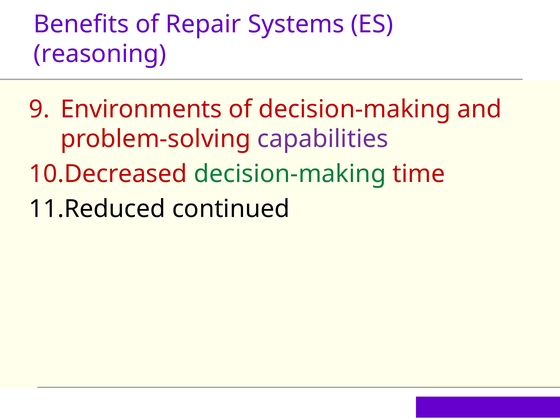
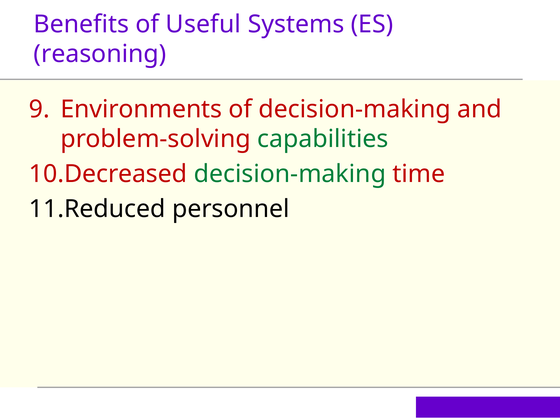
Repair: Repair -> Useful (203, 24)
capabilities colour: purple -> green (323, 139)
continued: continued -> personnel (231, 209)
